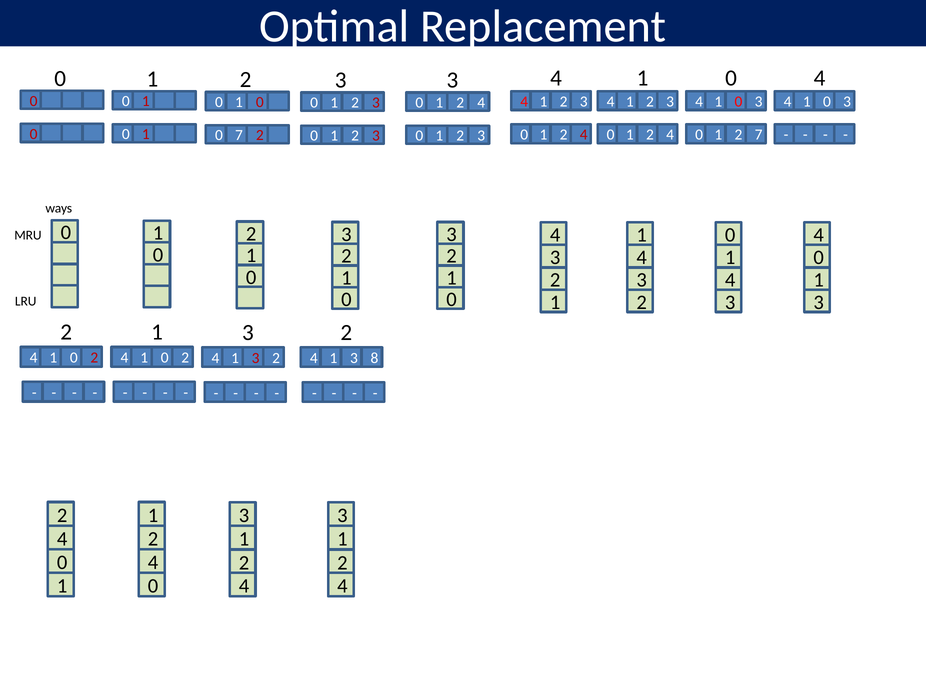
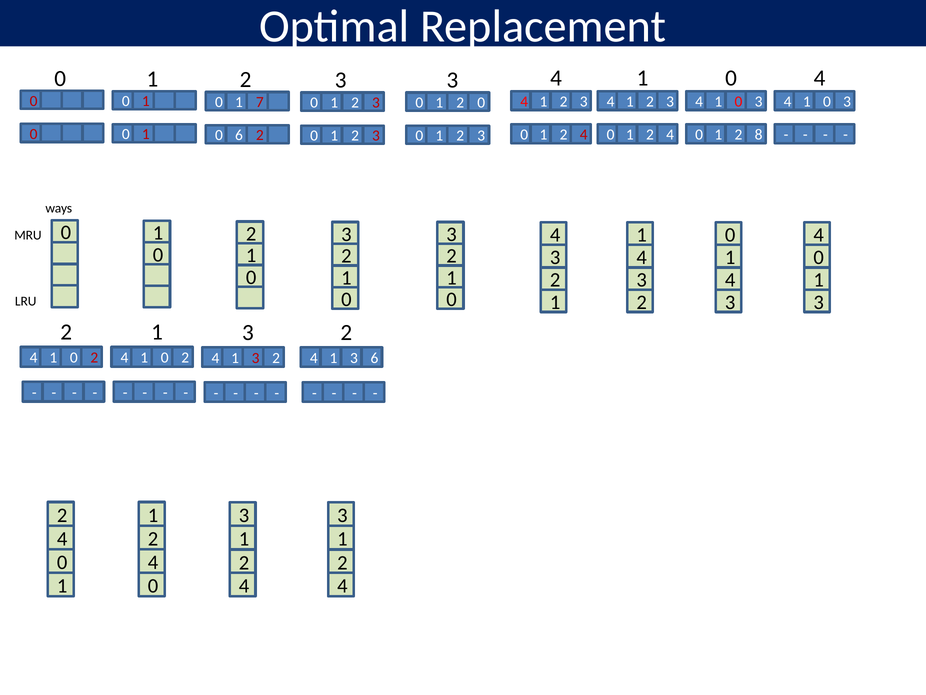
0: 0 -> 7 (260, 102)
4: 4 -> 0 (481, 103)
0 7: 7 -> 6 (239, 135)
2 7: 7 -> 8 (759, 135)
3 8: 8 -> 6 (375, 358)
